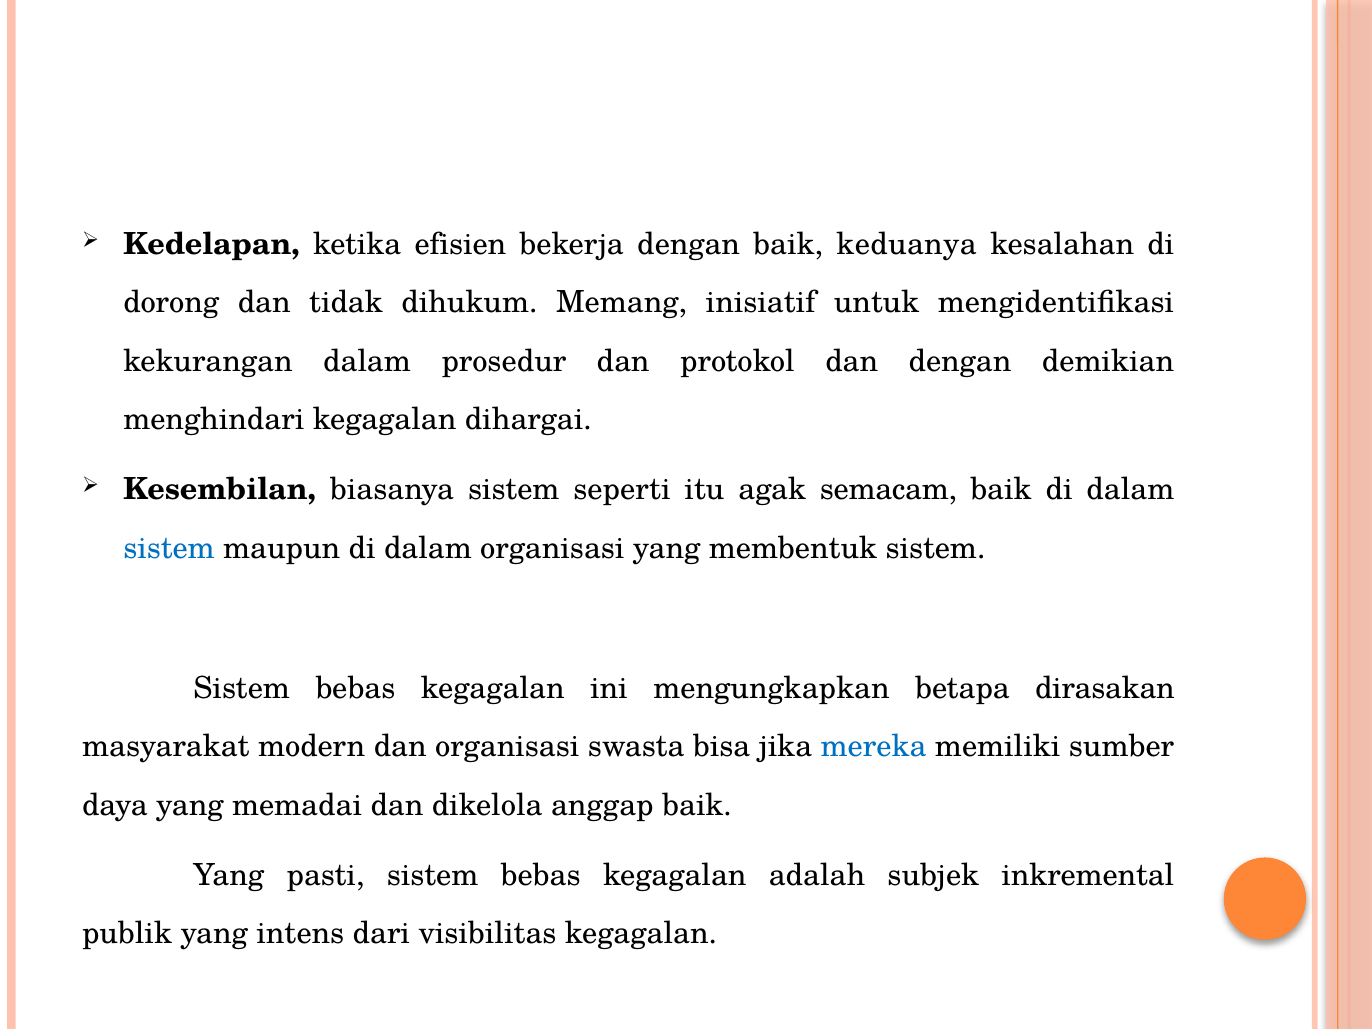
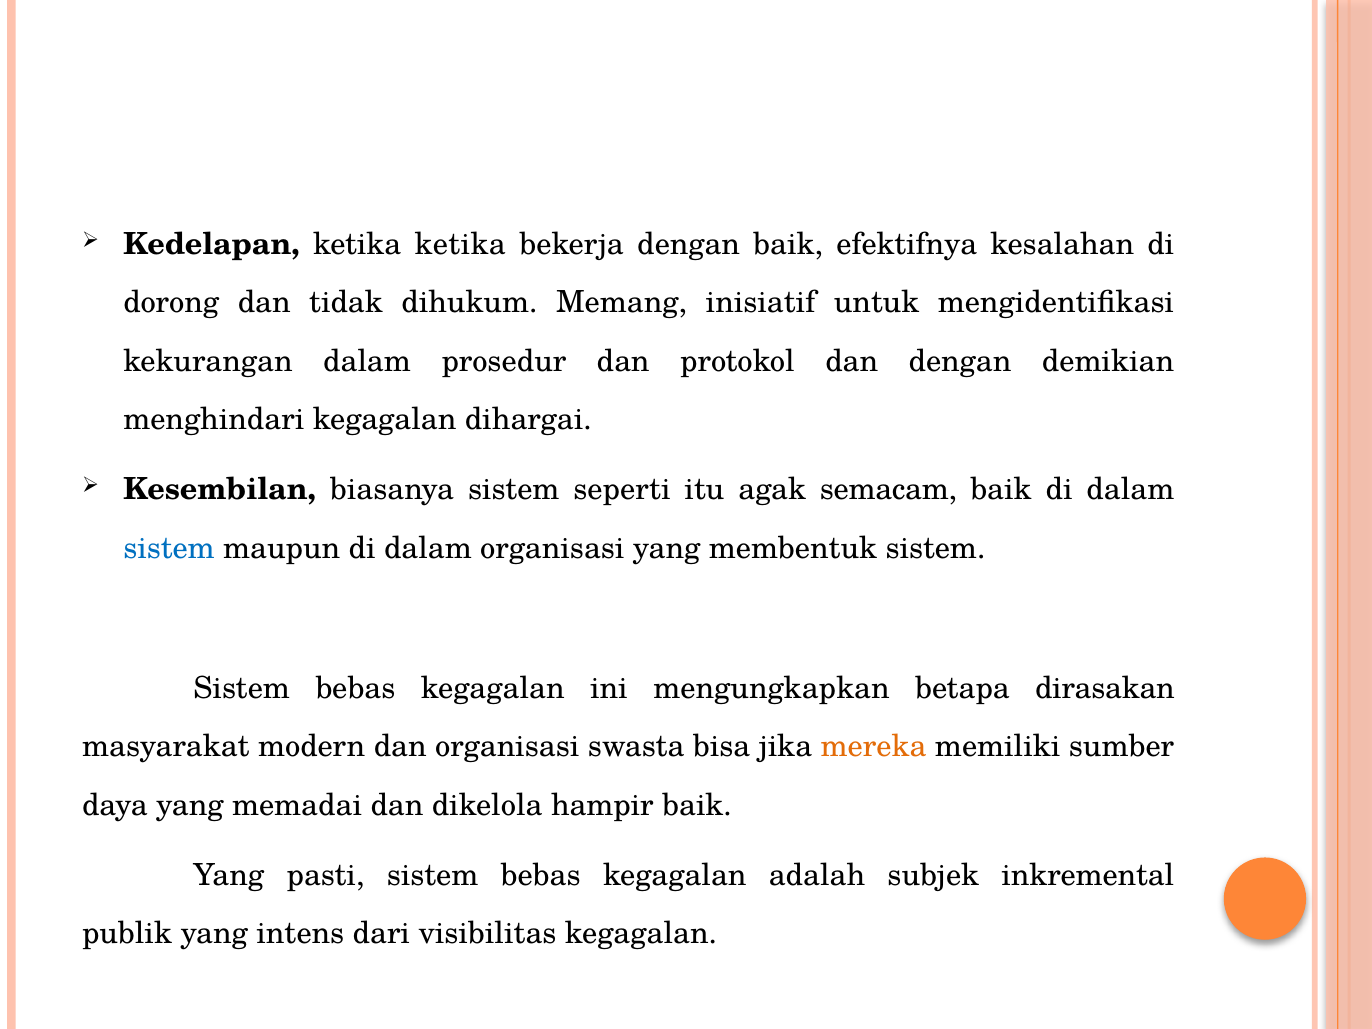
ketika efisien: efisien -> ketika (460, 244)
keduanya: keduanya -> efektifnya (907, 244)
mereka colour: blue -> orange (874, 747)
anggap: anggap -> hampir (602, 805)
